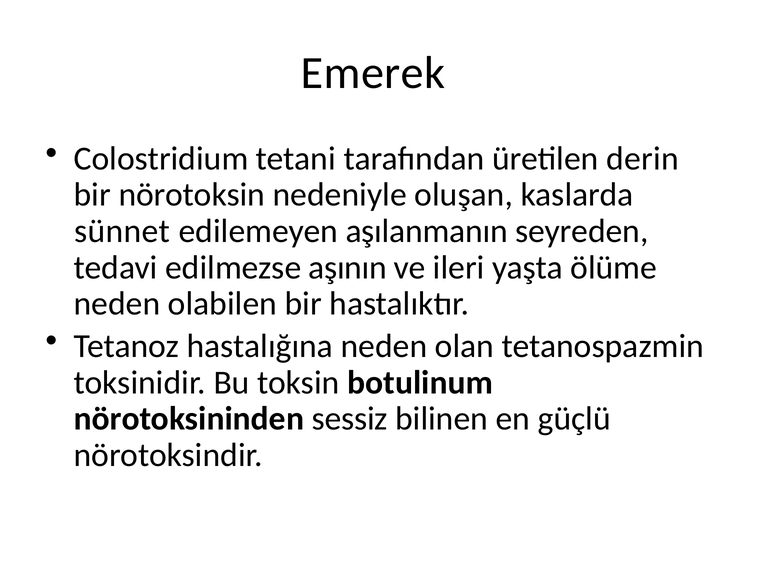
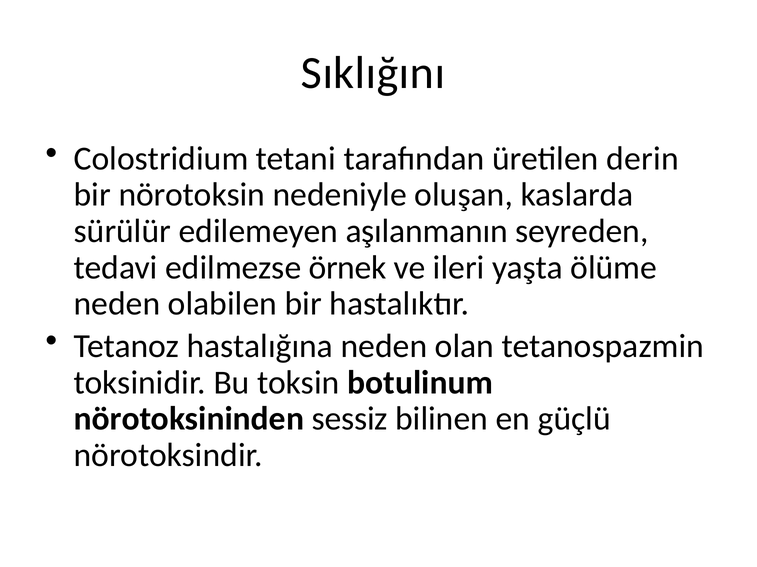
Emerek: Emerek -> Sıklığını (373, 73)
sünnet: sünnet -> sürülür (122, 232)
aşının: aşının -> örnek (348, 268)
